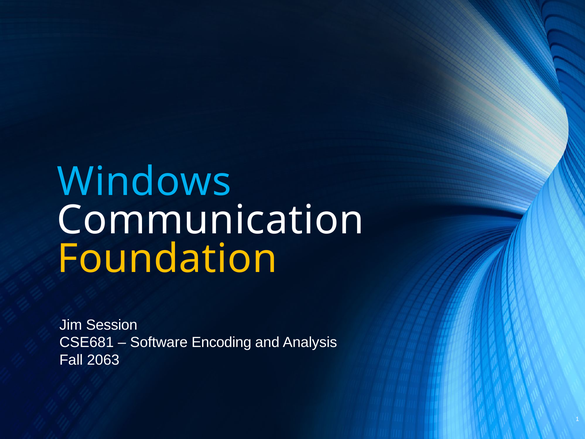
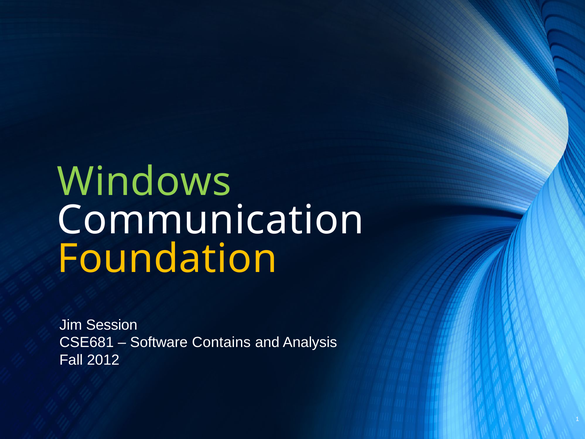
Windows colour: light blue -> light green (144, 182)
Encoding: Encoding -> Contains (221, 342)
2063: 2063 -> 2012 (103, 360)
